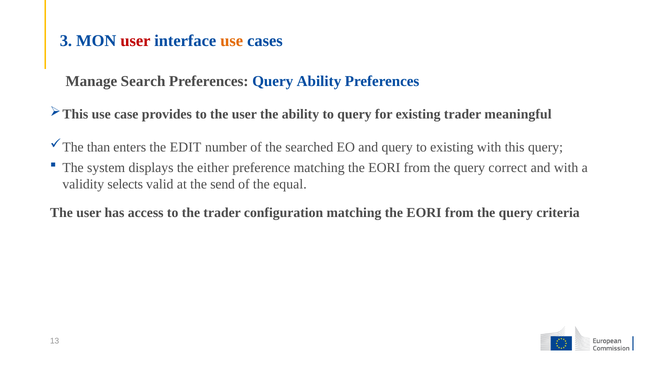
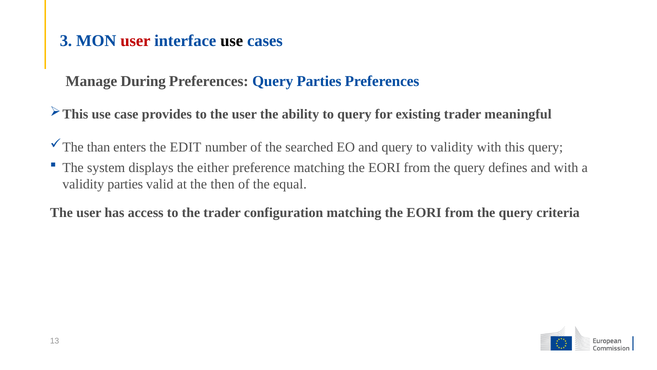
use colour: orange -> black (232, 41)
Search: Search -> During (143, 81)
Query Ability: Ability -> Parties (319, 81)
to existing: existing -> validity (452, 147)
correct: correct -> defines (508, 167)
validity selects: selects -> parties (125, 184)
send: send -> then (222, 184)
